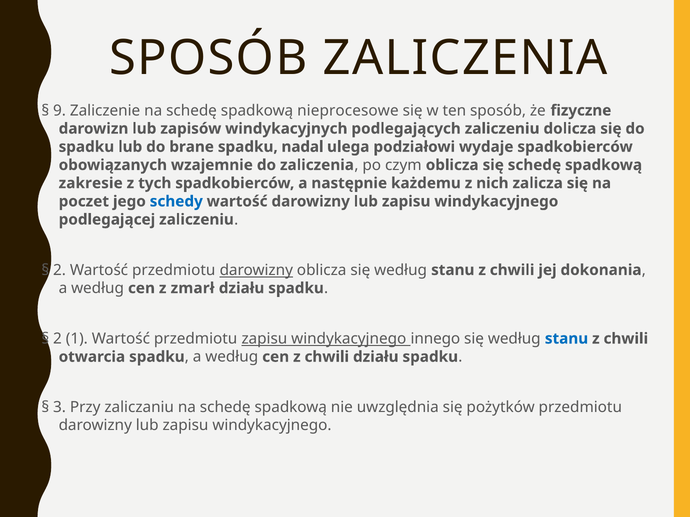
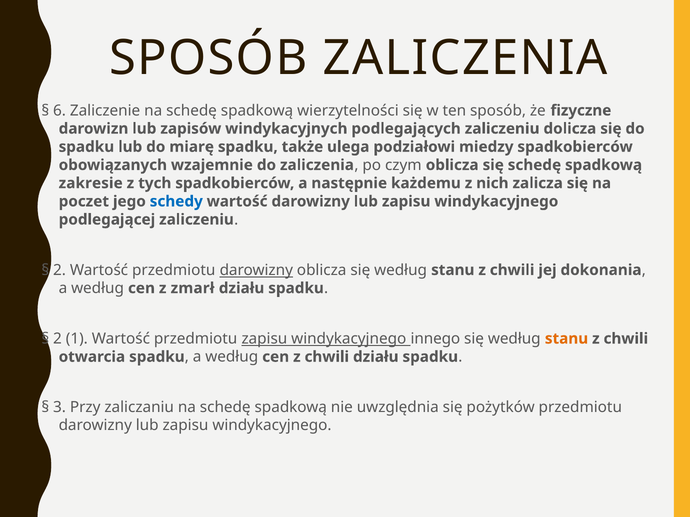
9: 9 -> 6 (60, 111)
nieprocesowe: nieprocesowe -> wierzytelności (348, 111)
brane: brane -> miarę (192, 147)
nadal: nadal -> także (302, 147)
wydaje: wydaje -> miedzy (486, 147)
stanu colour: blue -> orange (567, 339)
